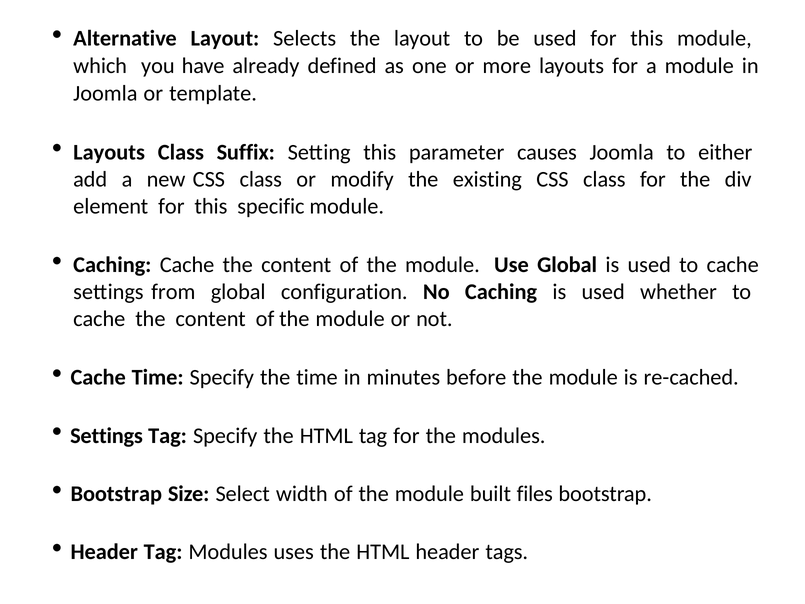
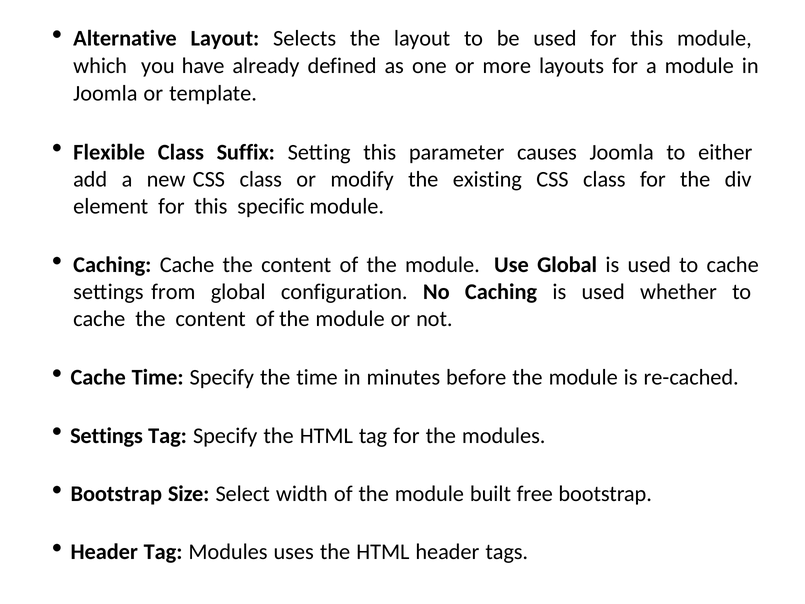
Layouts: Layouts -> Flexible (109, 152)
files: files -> free (535, 494)
